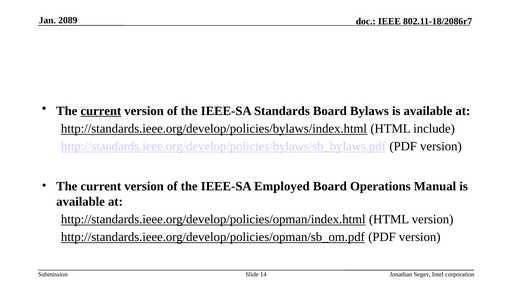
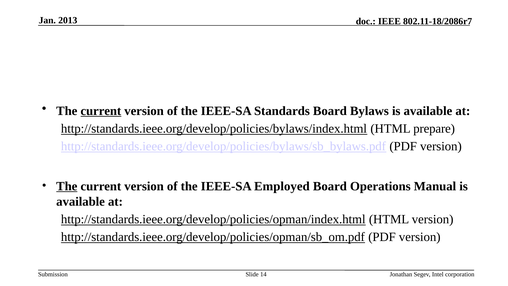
2089: 2089 -> 2013 (68, 20)
include: include -> prepare (434, 129)
The underline: none -> present (67, 186)
